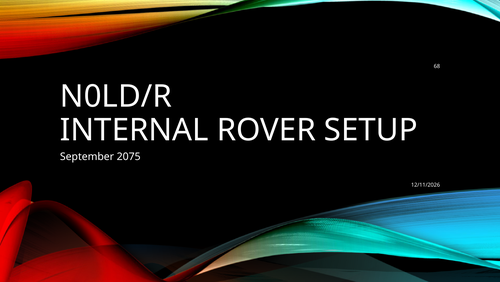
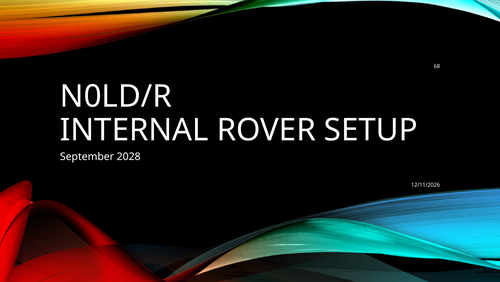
2075: 2075 -> 2028 (129, 156)
